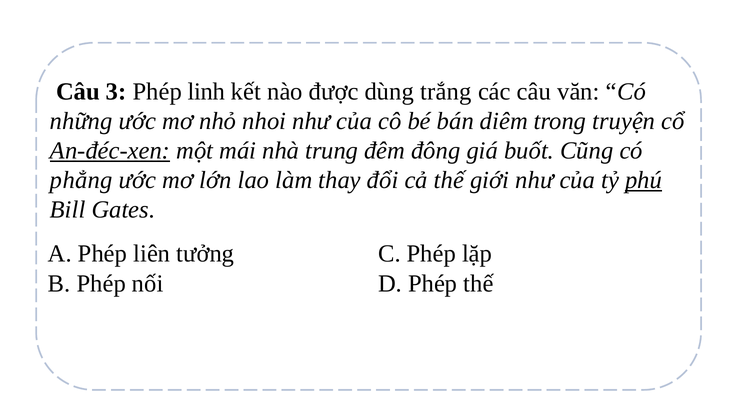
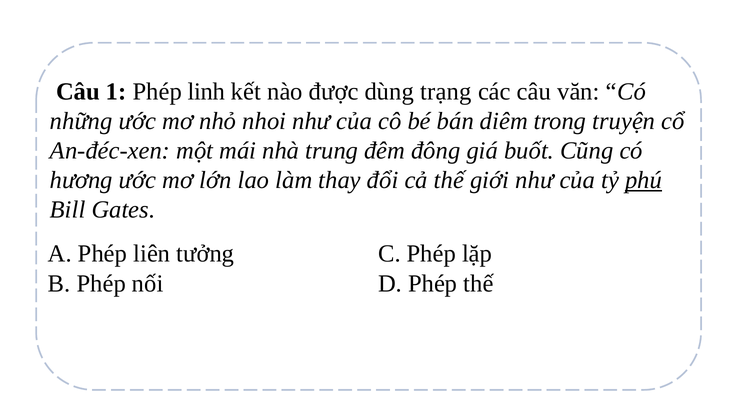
3: 3 -> 1 (116, 92)
trắng: trắng -> trạng (446, 92)
An-đéc-xen underline: present -> none (110, 151)
phẳng: phẳng -> hương (81, 180)
